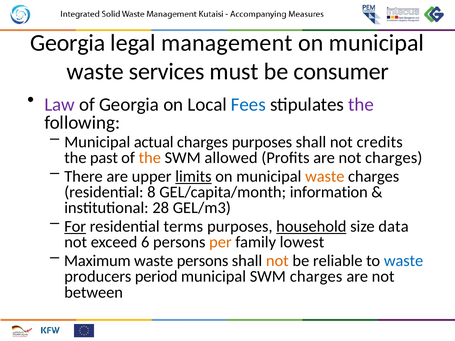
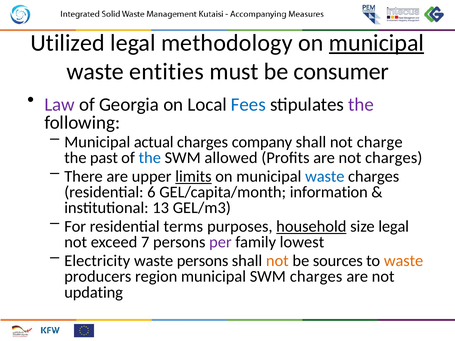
Georgia: Georgia -> Utilized (68, 43)
management: management -> methodology (227, 43)
municipal underline: none -> present (376, 43)
services: services -> entities (167, 72)
charges purposes: purposes -> company (262, 142)
credits: credits -> charge (380, 142)
the colour: orange -> blue (150, 158)
waste colour: orange -> blue (325, 177)
8: 8 -> 6 (151, 192)
28: 28 -> 13 (161, 208)
For underline: present -> none (75, 227)
size data: data -> legal (394, 227)
6: 6 -> 7 (145, 242)
per colour: orange -> purple (220, 242)
Maximum: Maximum -> Electricity (97, 261)
reliable: reliable -> sources (338, 261)
waste colour: blue -> orange (404, 261)
period: period -> region (156, 277)
between: between -> updating (94, 293)
